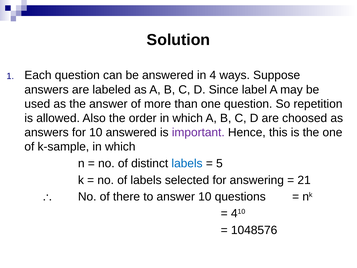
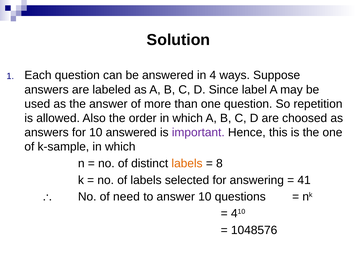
labels colour: blue -> orange (187, 163)
5: 5 -> 8 (219, 163)
21: 21 -> 41 (304, 180)
there: there -> need (126, 197)
